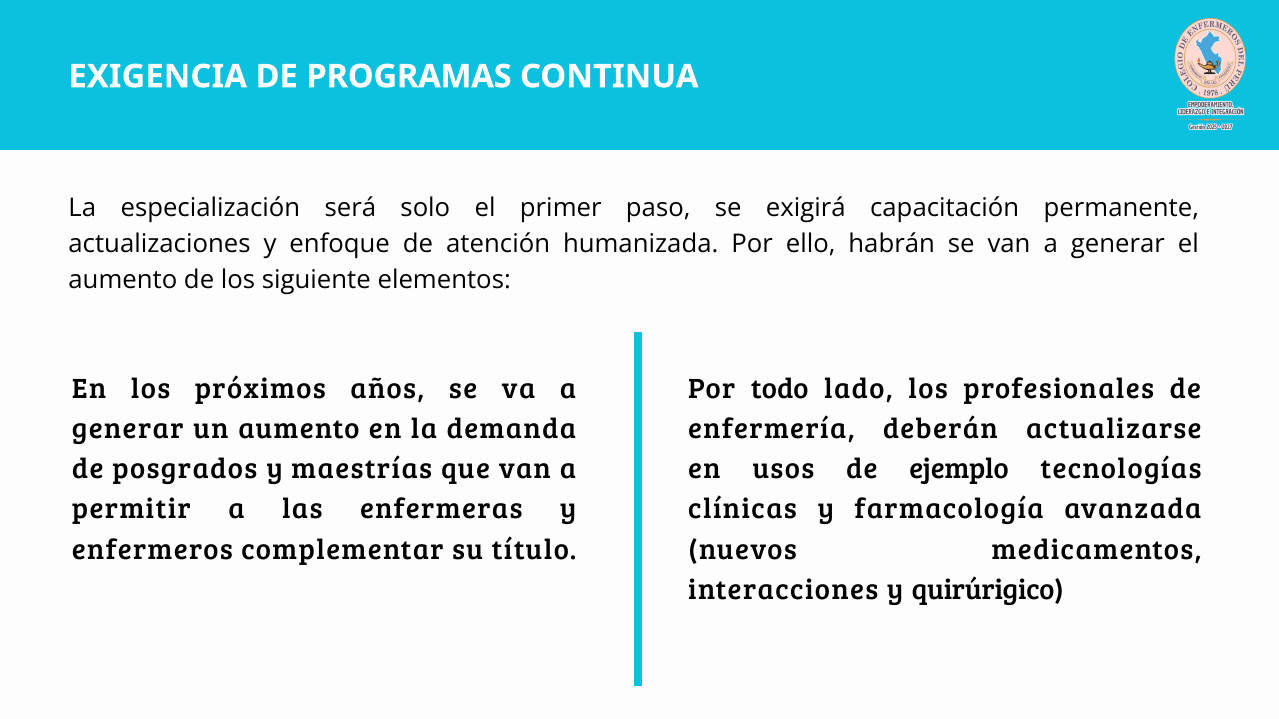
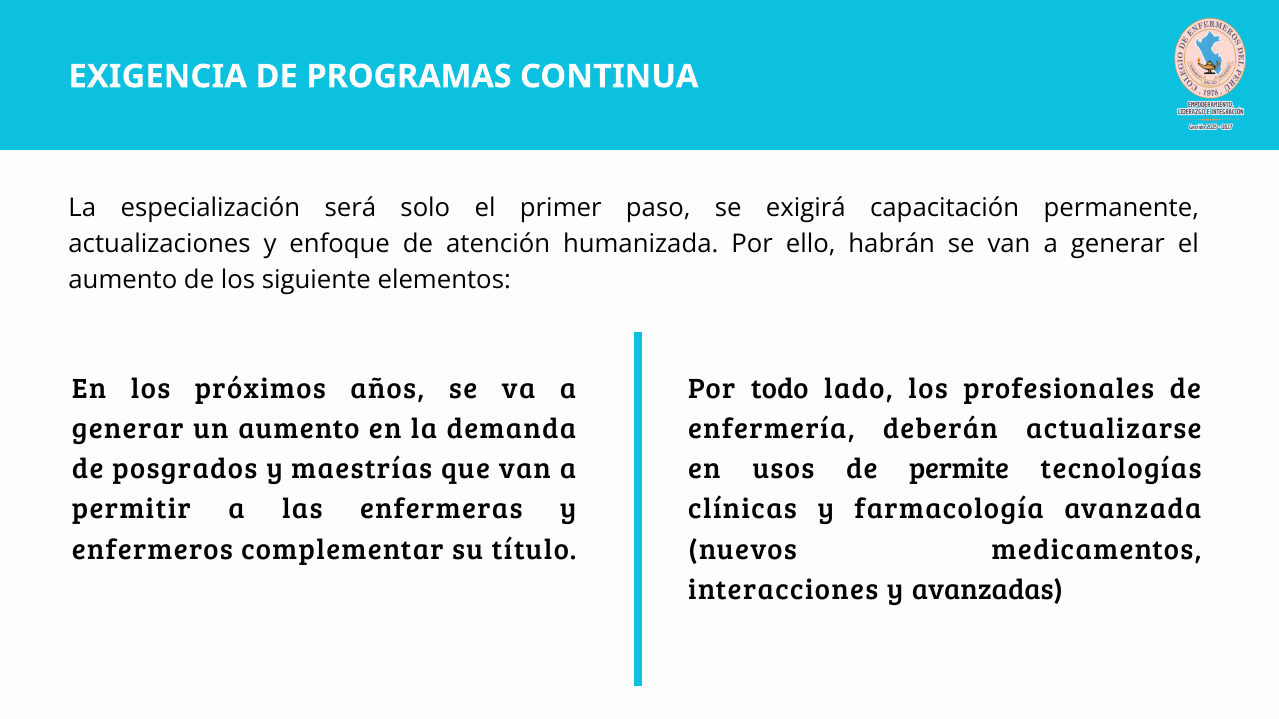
ejemplo: ejemplo -> permite (959, 470)
quirúrigico: quirúrigico -> avanzadas (988, 590)
